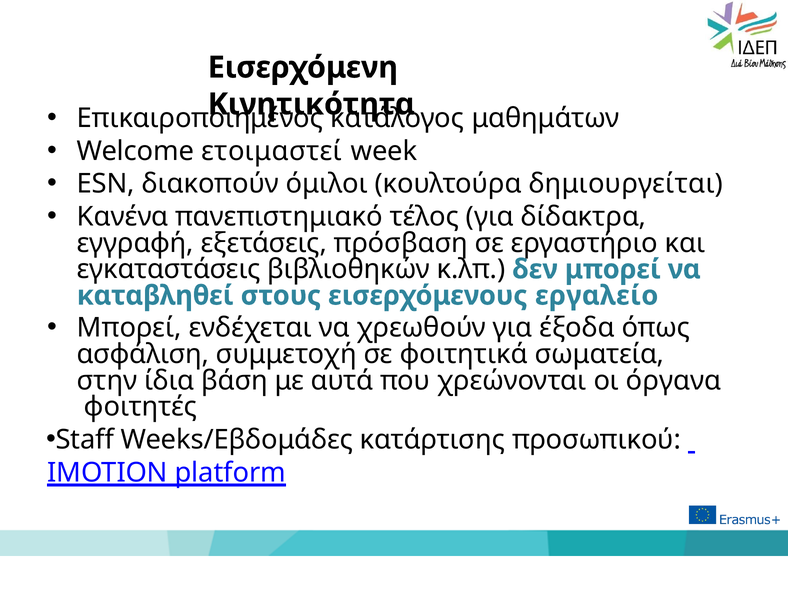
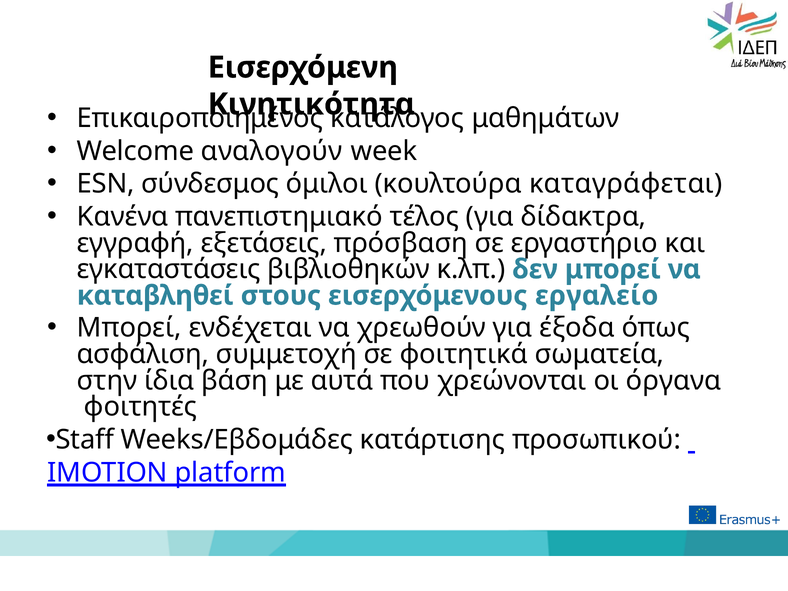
ετοιμαστεί: ετοιμαστεί -> αναλογούν (272, 151)
διακοπούν: διακοπούν -> σύνδεσμος (210, 184)
δημιουργείται: δημιουργείται -> καταγράφεται (626, 184)
